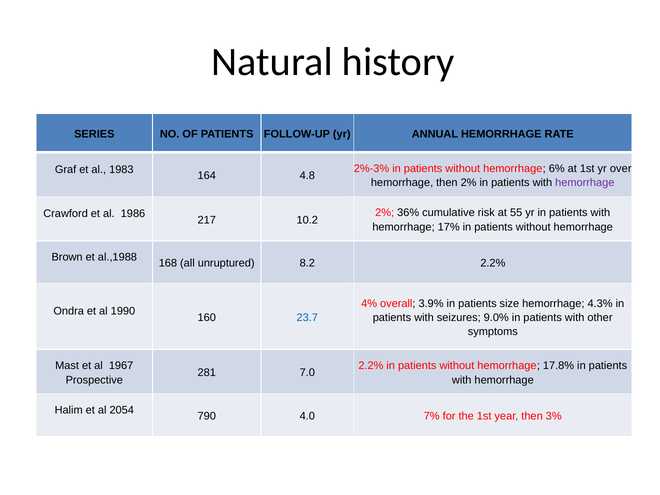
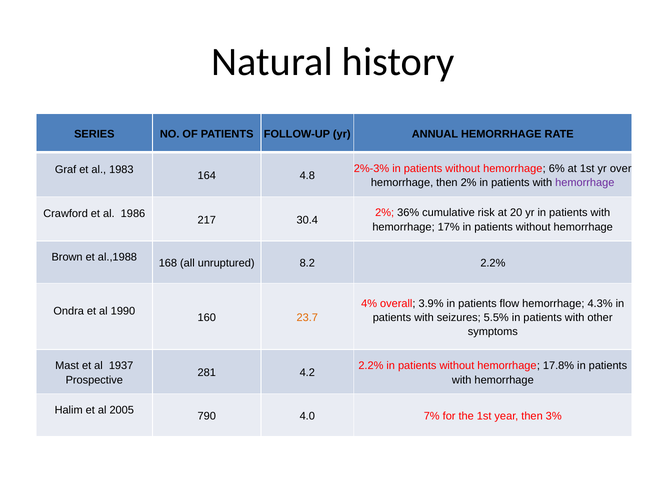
55: 55 -> 20 (516, 213)
10.2: 10.2 -> 30.4 (307, 220)
size: size -> flow (509, 303)
23.7 colour: blue -> orange (307, 318)
9.0%: 9.0% -> 5.5% (496, 318)
1967: 1967 -> 1937 (121, 366)
7.0: 7.0 -> 4.2 (307, 373)
2054: 2054 -> 2005 (122, 410)
